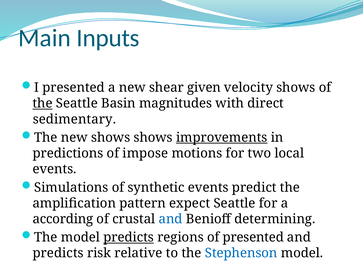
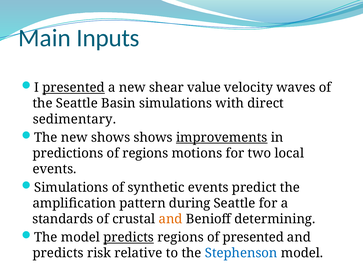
presented underline: none -> present (74, 87)
given: given -> value (204, 87)
velocity shows: shows -> waves (296, 87)
the underline: present -> none (43, 103)
Basin magnitudes: magnitudes -> simulations (176, 103)
of impose: impose -> regions (145, 153)
expect: expect -> during (190, 203)
according: according -> standards (63, 218)
and colour: blue -> orange (171, 218)
